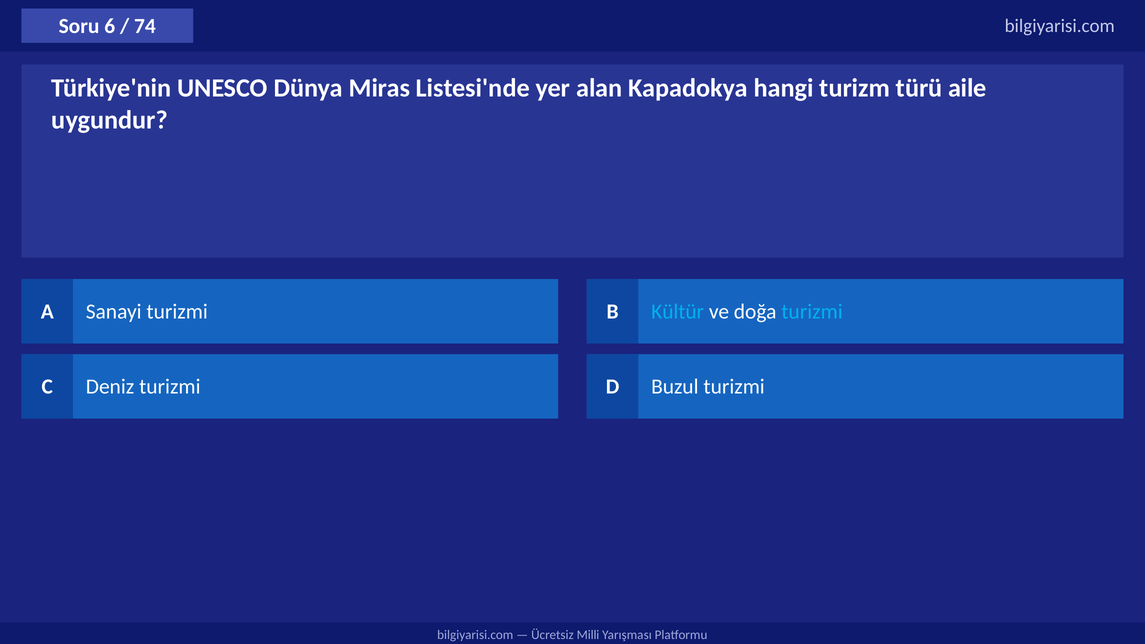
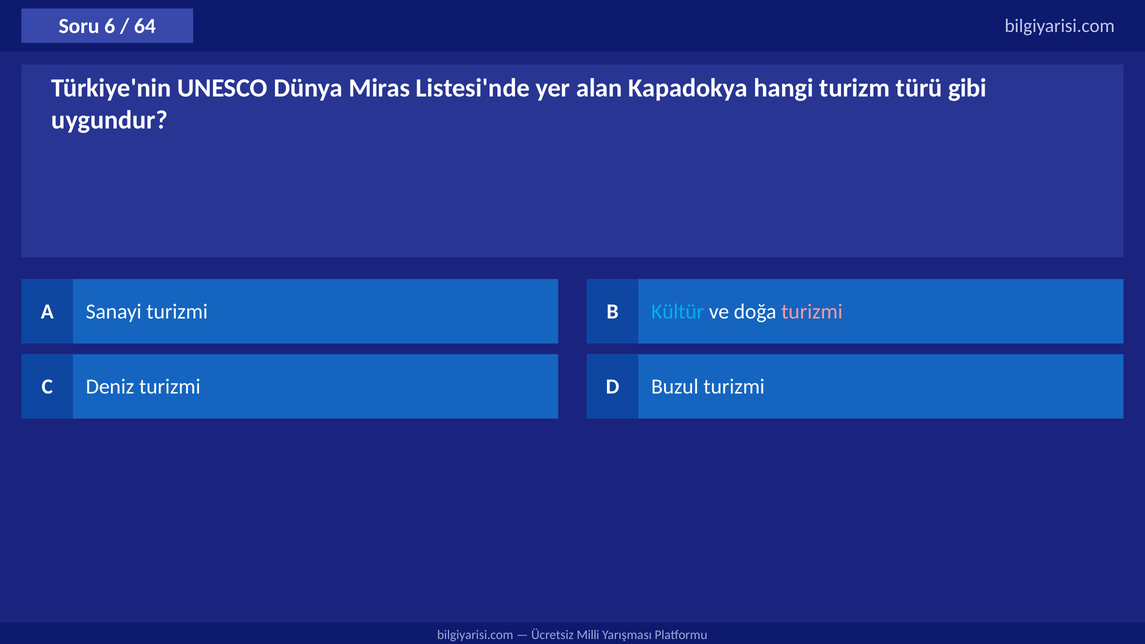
74: 74 -> 64 (145, 26)
aile: aile -> gibi (967, 88)
turizmi colour: light blue -> pink (812, 312)
